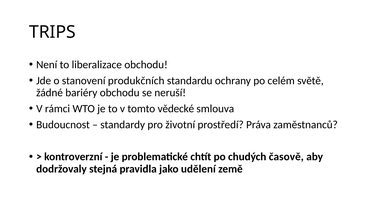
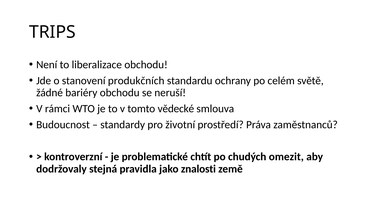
časově: časově -> omezit (286, 156)
udělení: udělení -> znalosti (198, 168)
